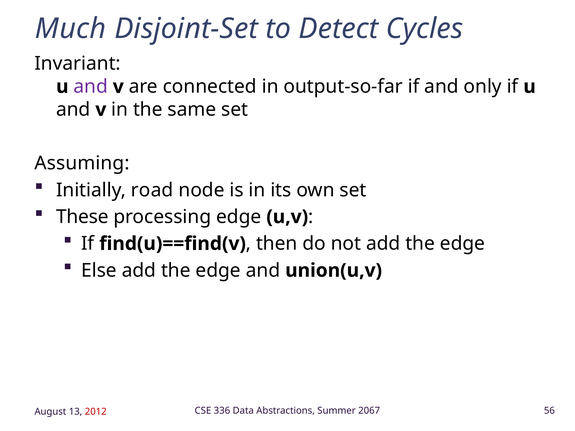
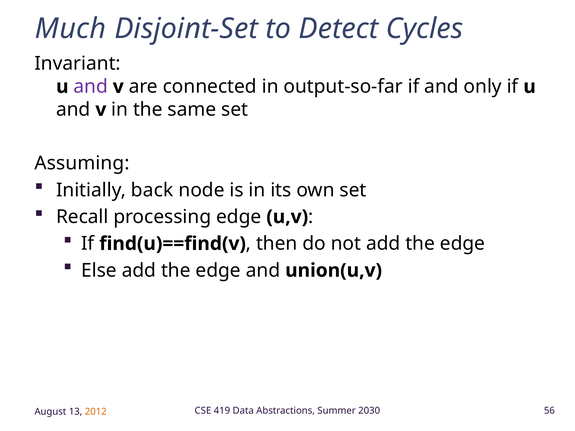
road: road -> back (152, 190)
These: These -> Recall (82, 217)
336: 336 -> 419 (222, 411)
2067: 2067 -> 2030 (369, 411)
2012 colour: red -> orange (96, 412)
